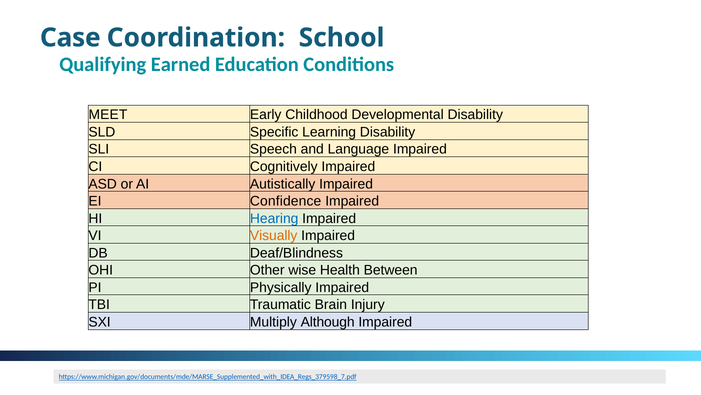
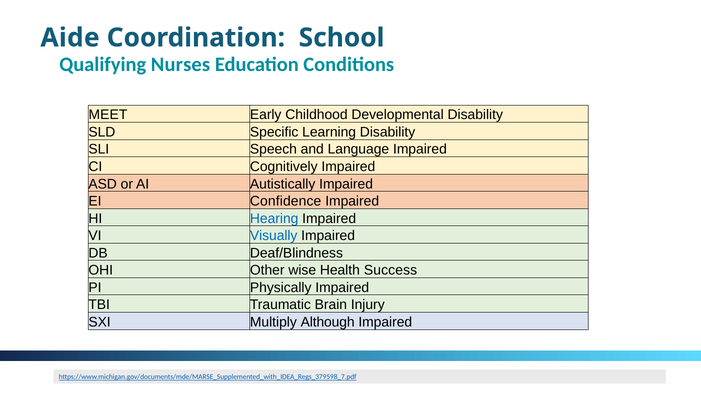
Case: Case -> Aide (70, 38)
Earned: Earned -> Nurses (180, 64)
Visually colour: orange -> blue (274, 235)
Between: Between -> Success (391, 270)
